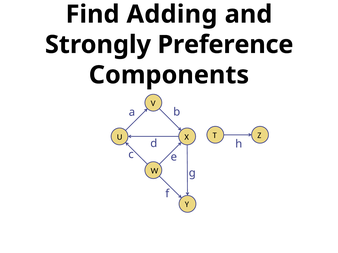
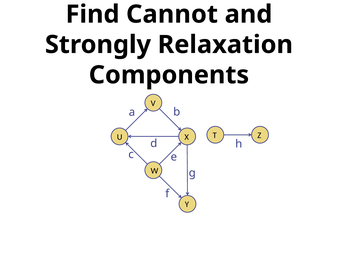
Adding: Adding -> Cannot (172, 14)
Preference: Preference -> Relaxation (225, 45)
